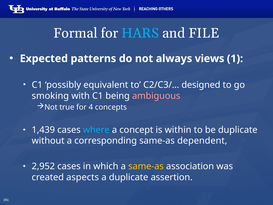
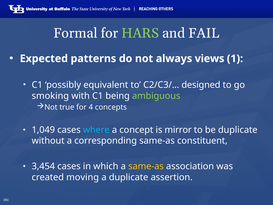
HARS colour: light blue -> light green (140, 33)
FILE: FILE -> FAIL (204, 33)
ambiguous colour: pink -> light green (156, 96)
1,439: 1,439 -> 1,049 (43, 130)
within: within -> mirror (178, 130)
dependent: dependent -> constituent (202, 141)
2,952: 2,952 -> 3,454 (43, 166)
aspects: aspects -> moving (83, 177)
